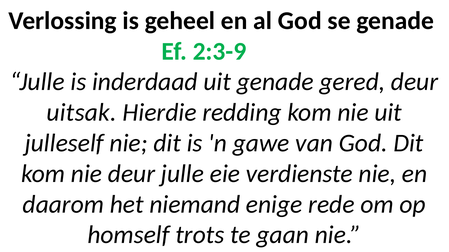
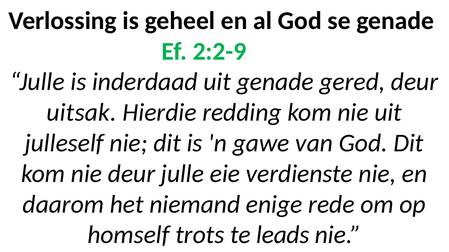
2:3-9: 2:3-9 -> 2:2-9 (220, 51)
gaan: gaan -> leads (283, 235)
